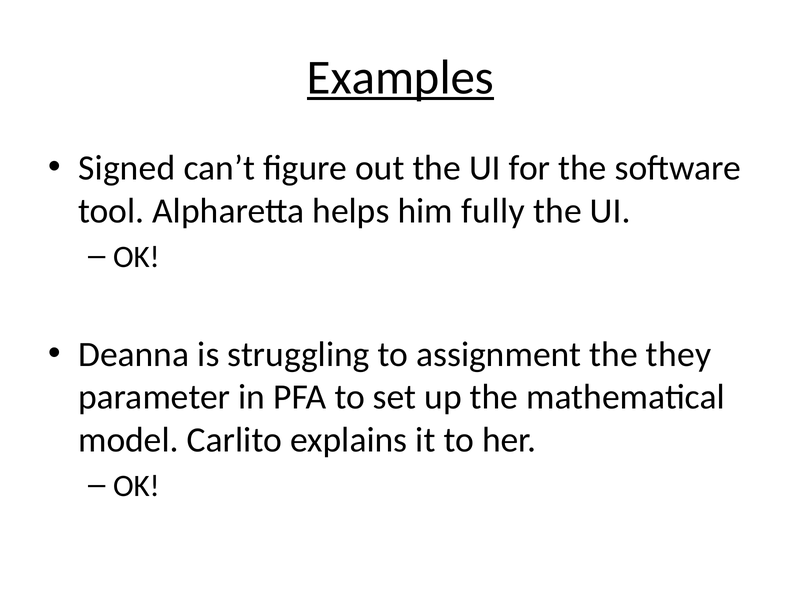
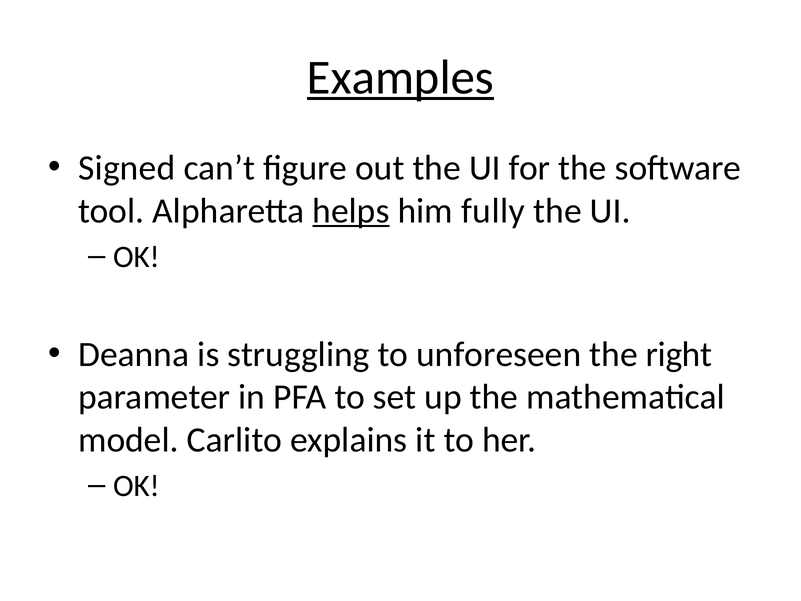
helps underline: none -> present (351, 211)
assignment: assignment -> unforeseen (499, 354)
they: they -> right (679, 354)
